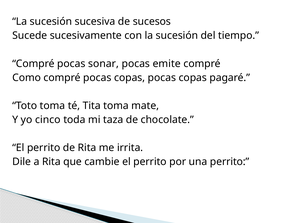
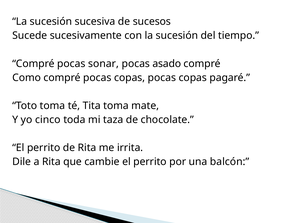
emite: emite -> asado (167, 64)
una perrito: perrito -> balcón (230, 162)
